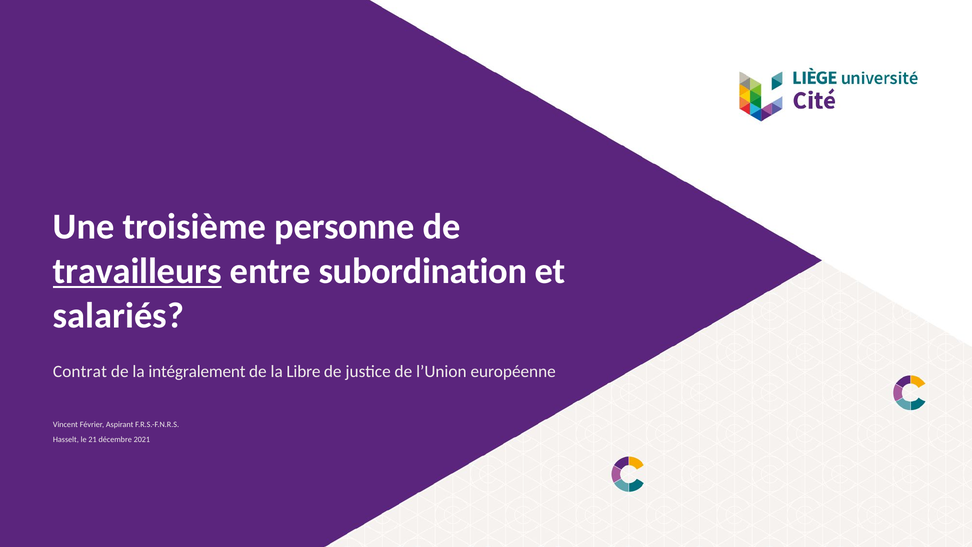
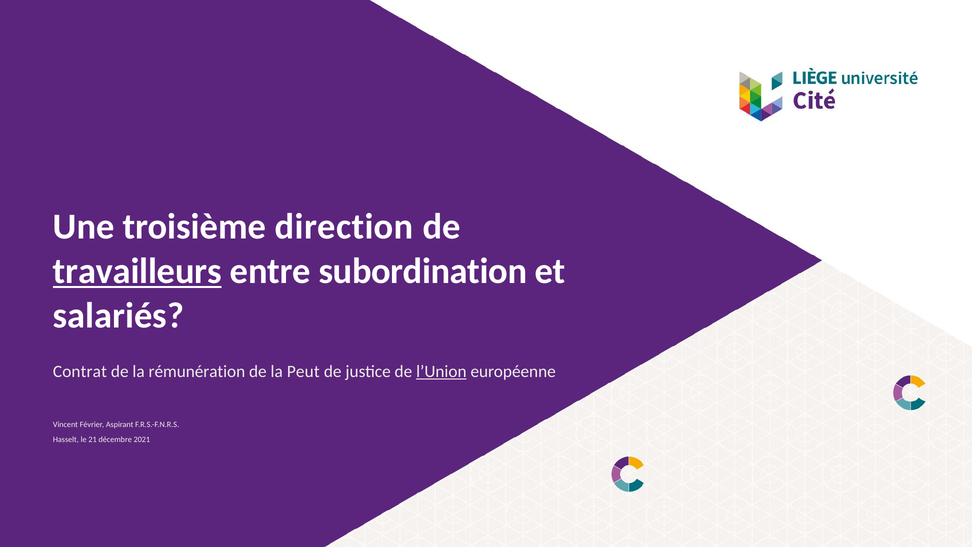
personne: personne -> direction (344, 226)
intégralement: intégralement -> rémunération (197, 371)
Libre: Libre -> Peut (303, 371)
l’Union underline: none -> present (441, 371)
